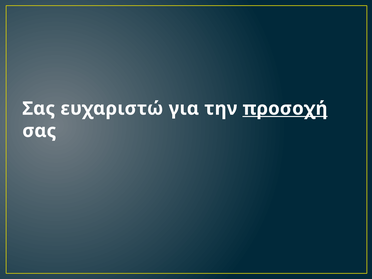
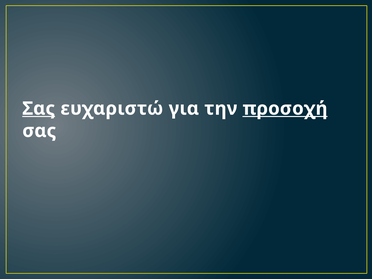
Σας underline: none -> present (39, 109)
